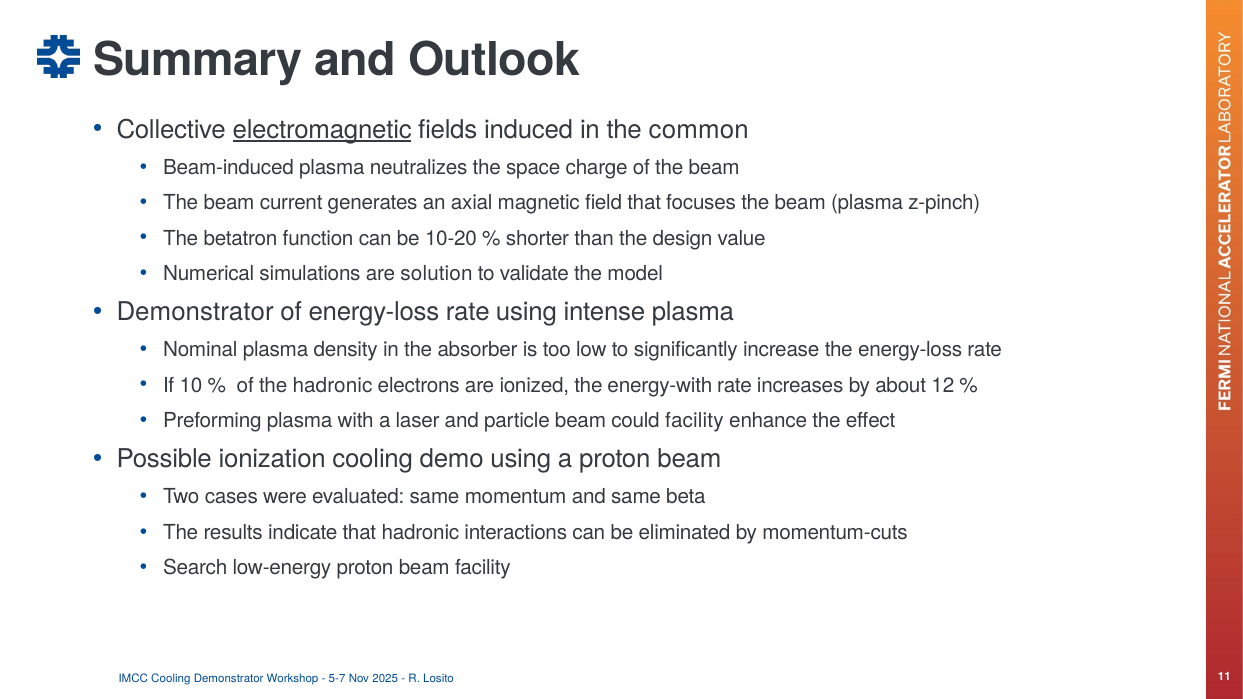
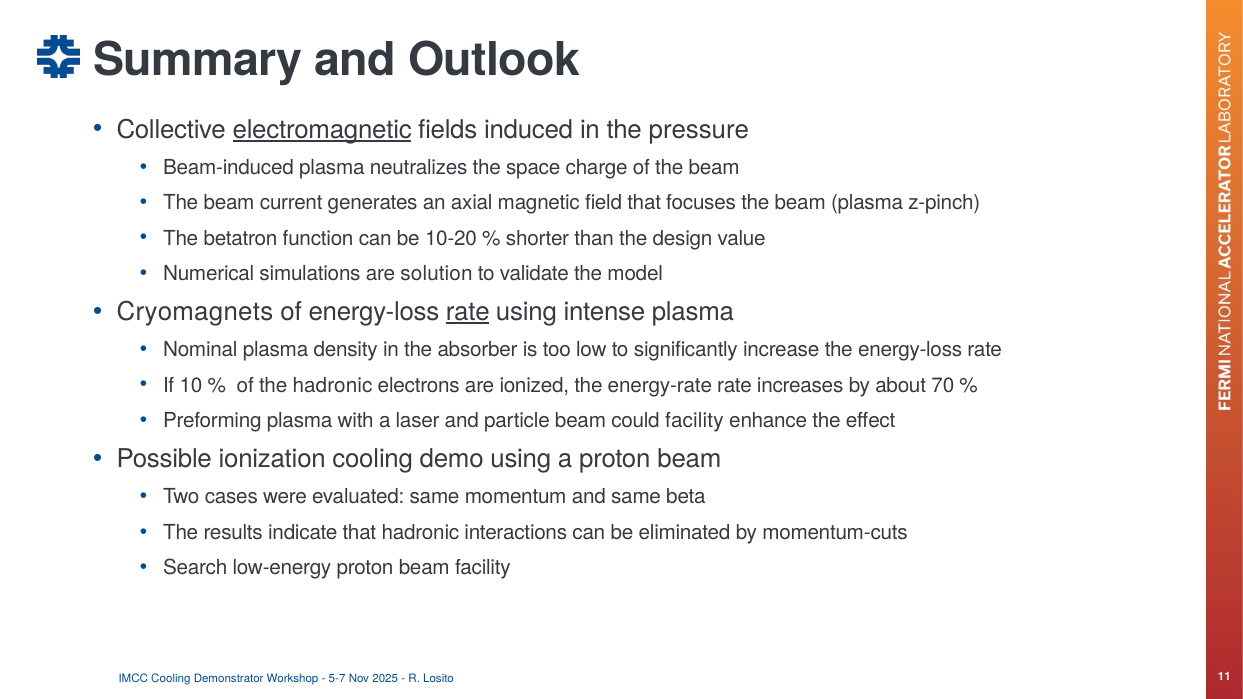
common: common -> pressure (699, 130)
Demonstrator: Demonstrator -> Cryomagnets (195, 312)
rate underline: none -> present (468, 312)
energy-with: energy-with -> energy-rate (660, 385)
12: 12 -> 70 (943, 385)
